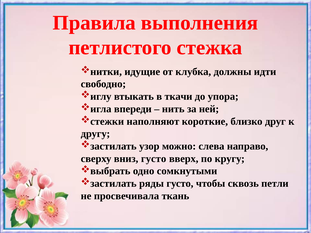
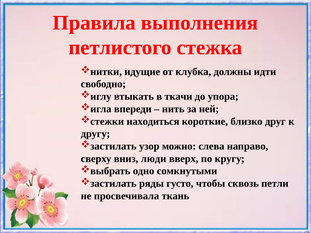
наполняют: наполняют -> находиться (153, 121)
вниз густо: густо -> люди (154, 159)
